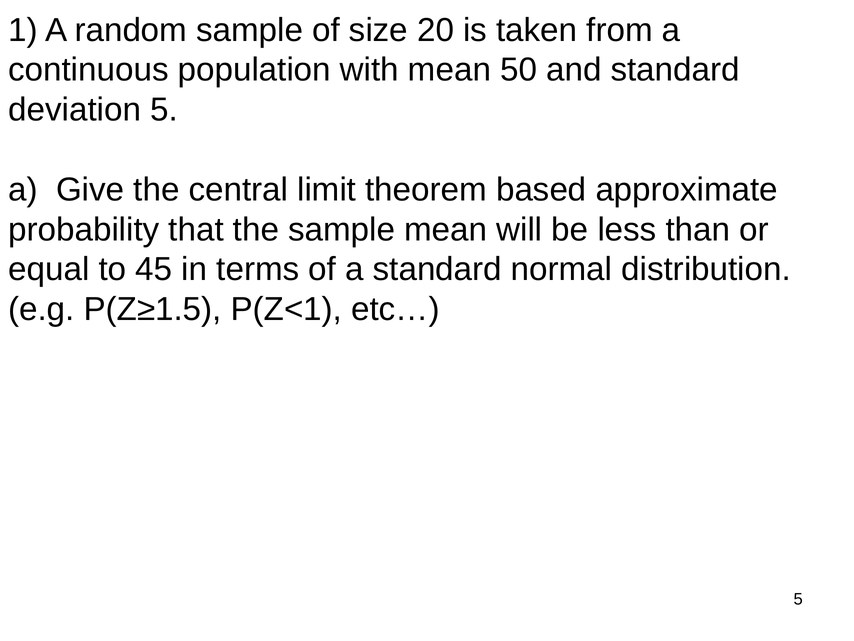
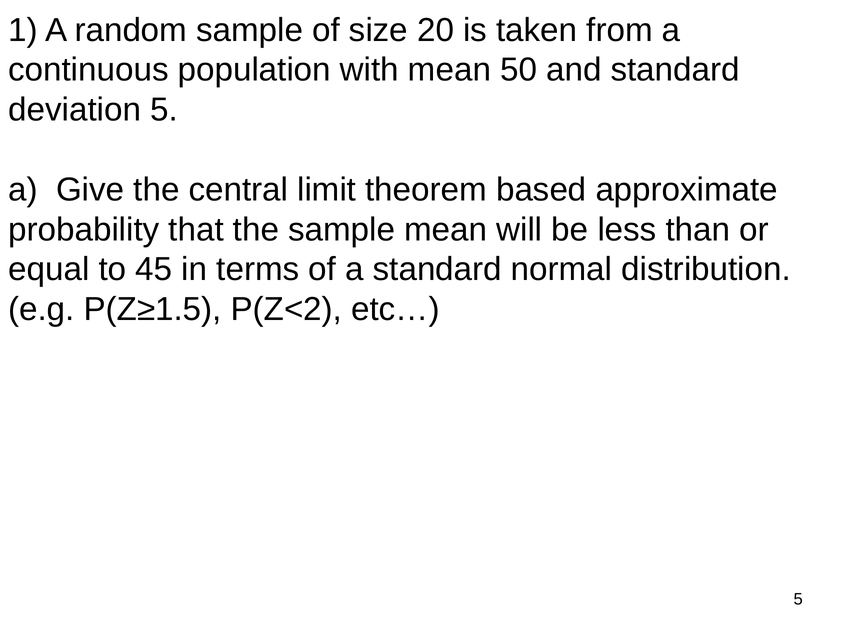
P(Z<1: P(Z<1 -> P(Z<2 (286, 309)
